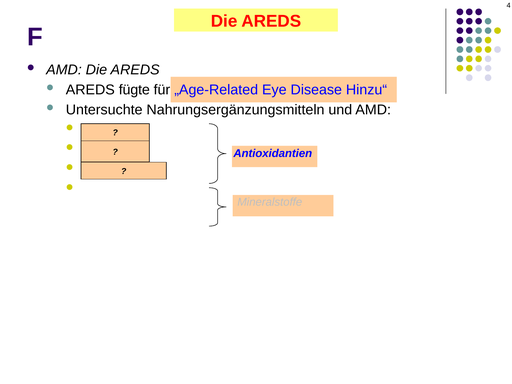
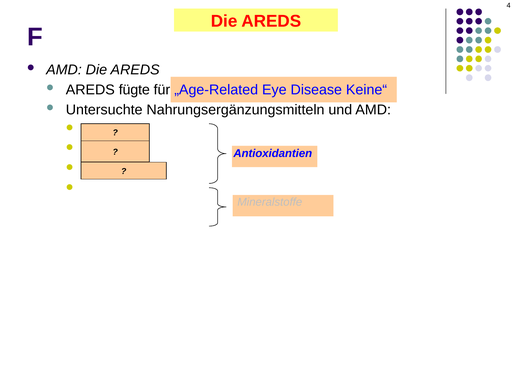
Hinzu“: Hinzu“ -> Keine“ (367, 90)
